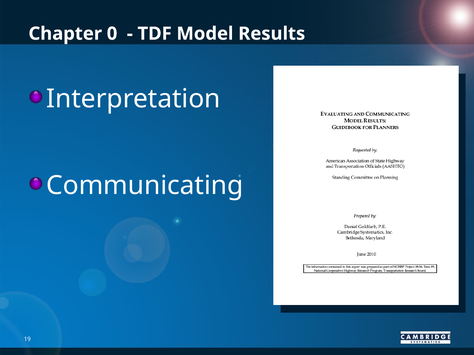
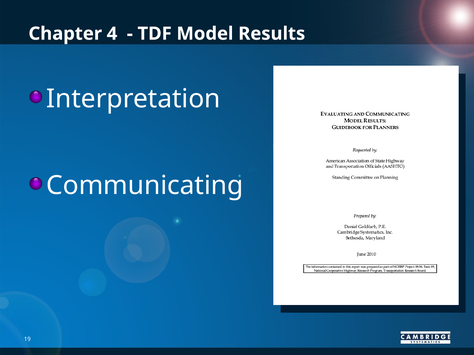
0: 0 -> 4 (112, 34)
